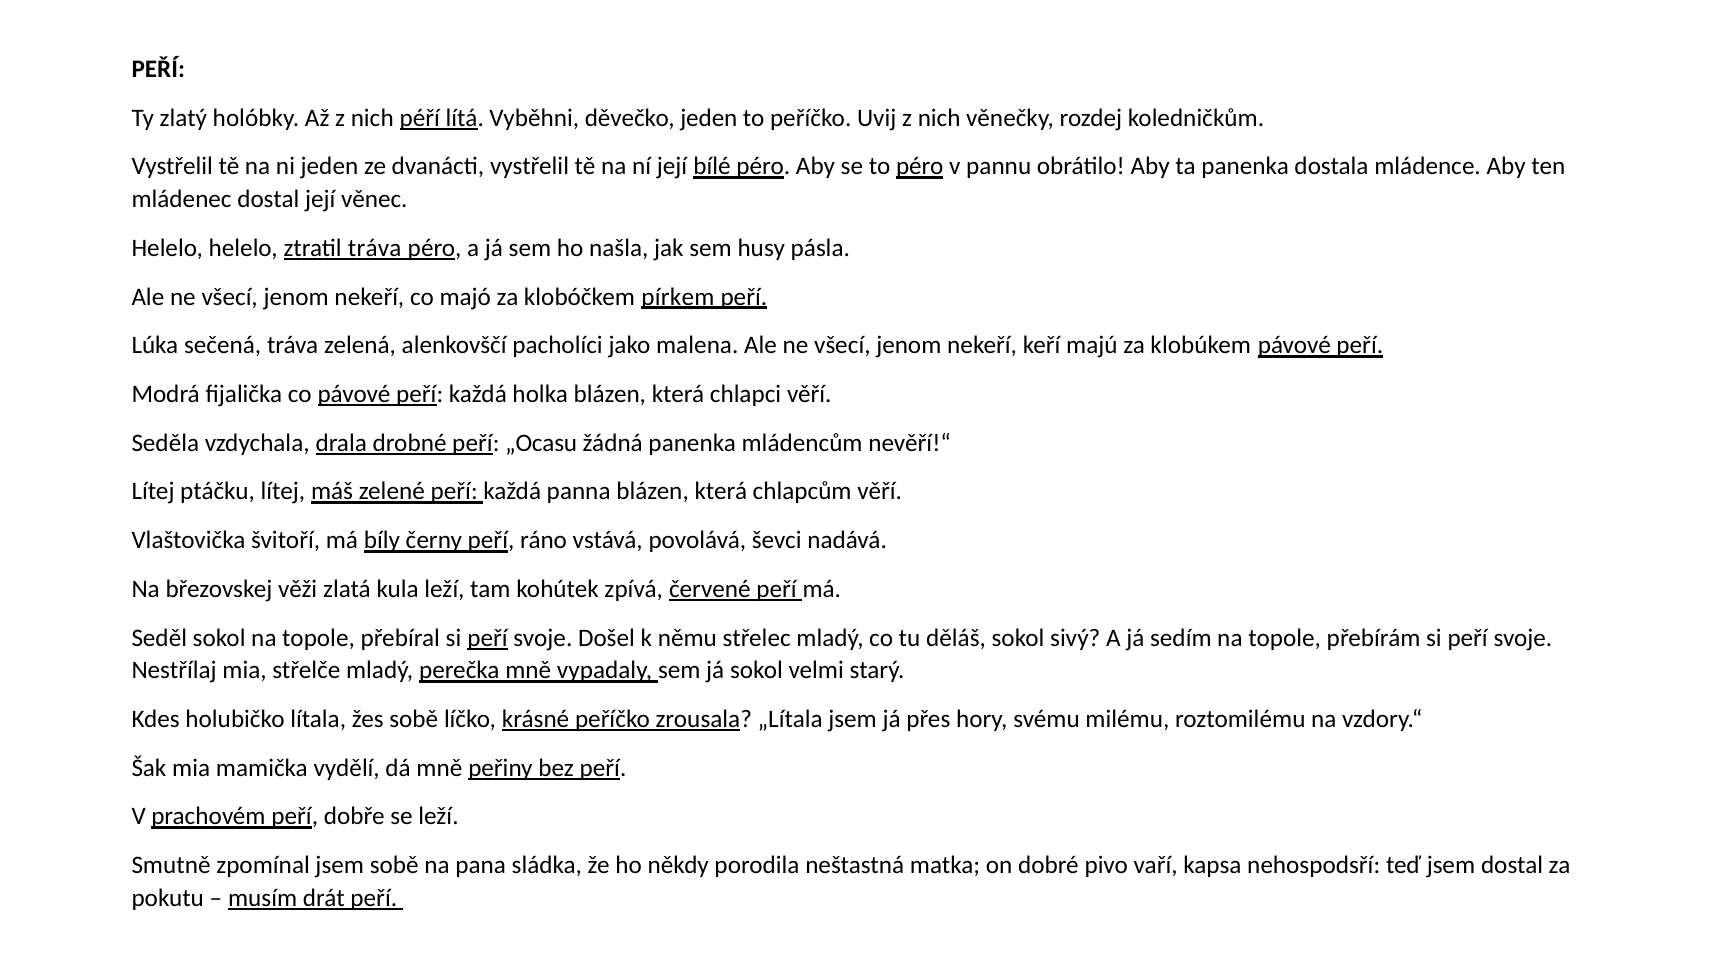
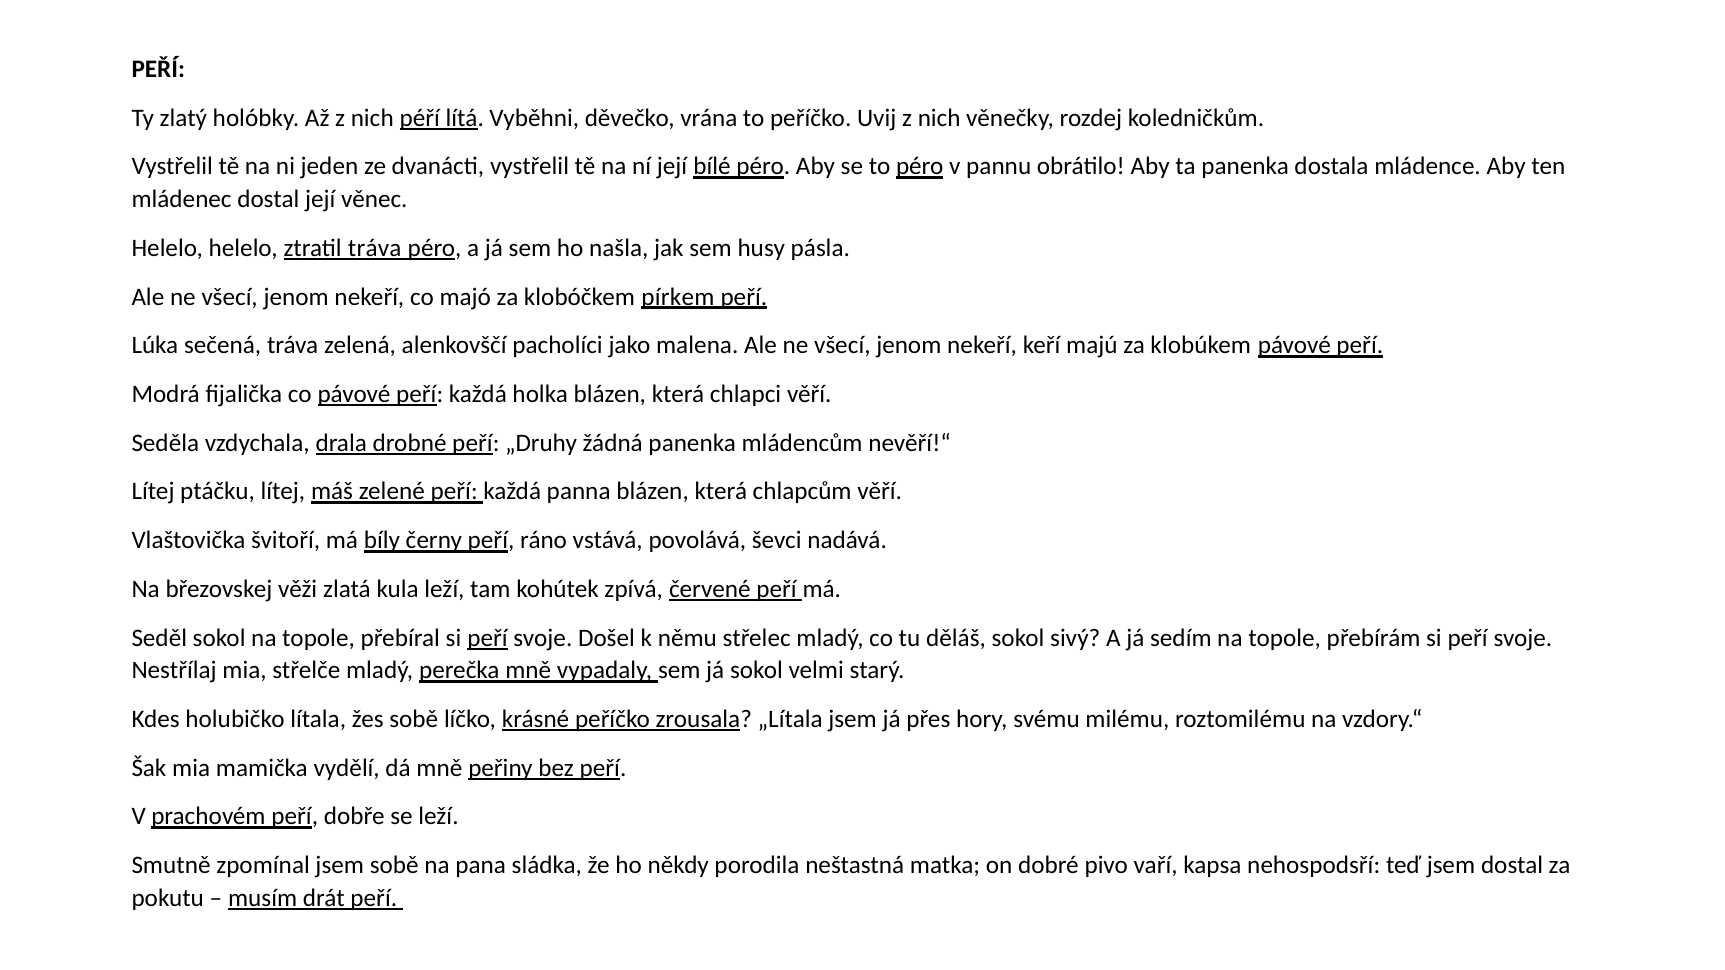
děvečko jeden: jeden -> vrána (709, 118)
„Ocasu: „Ocasu -> „Druhy (541, 443)
